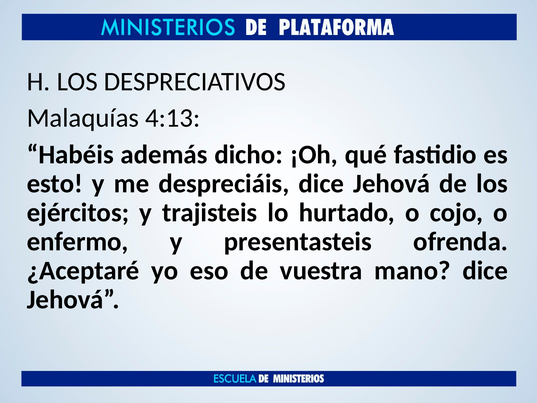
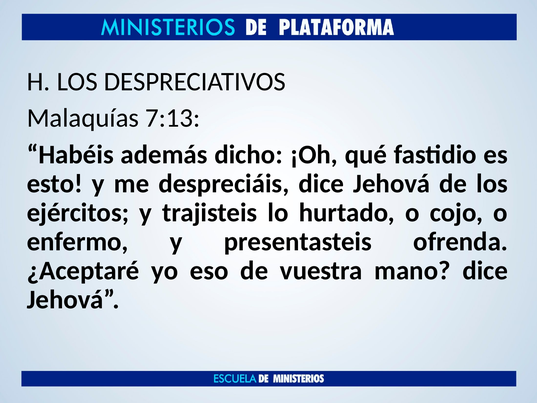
4:13: 4:13 -> 7:13 (173, 118)
